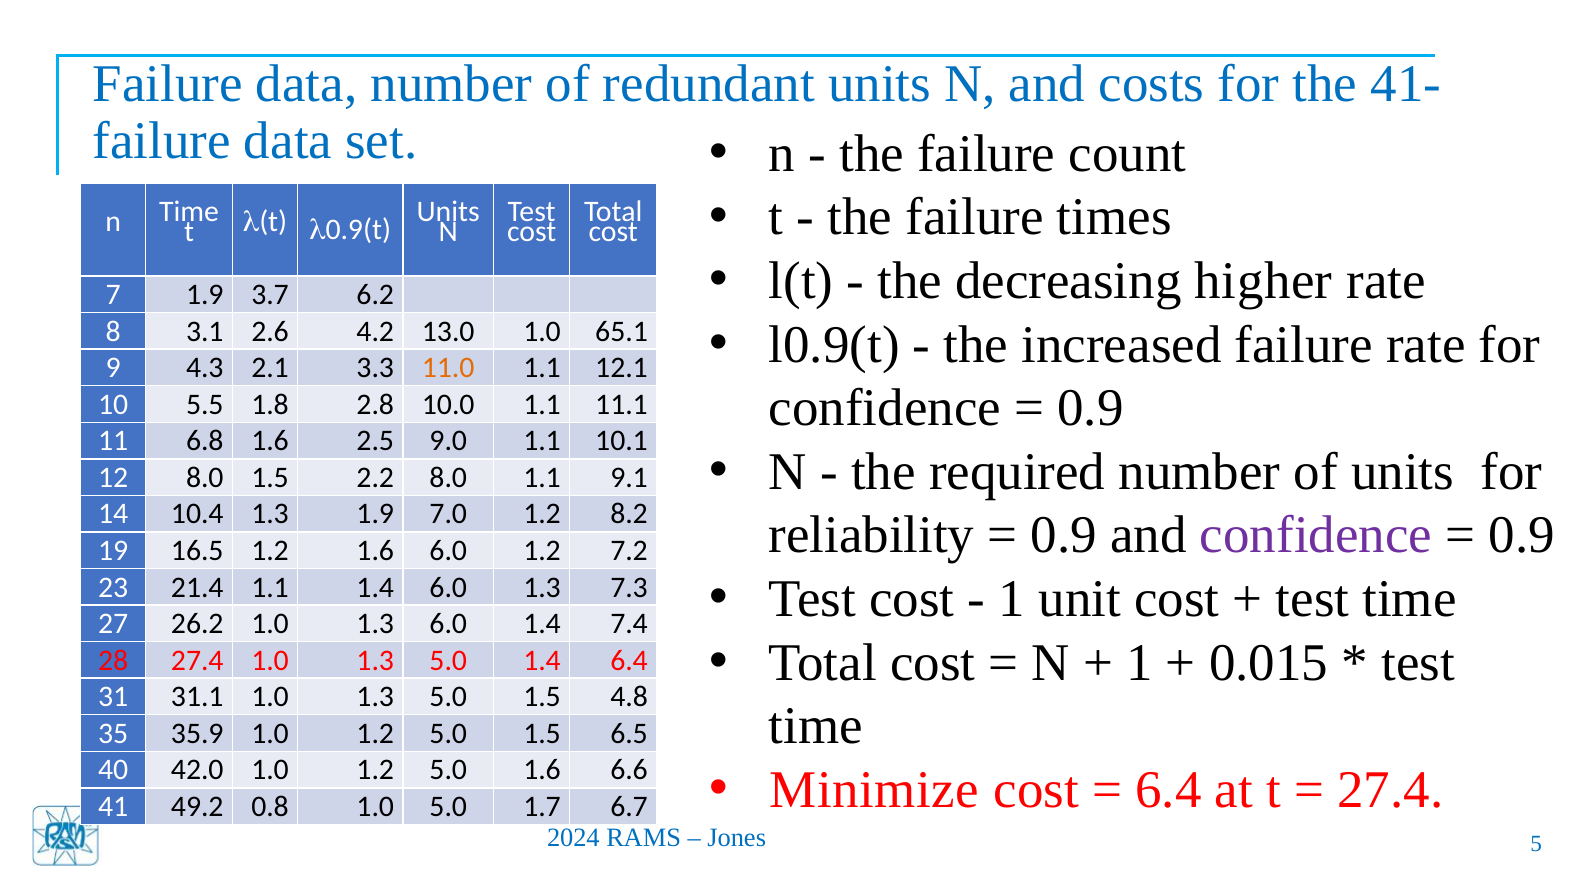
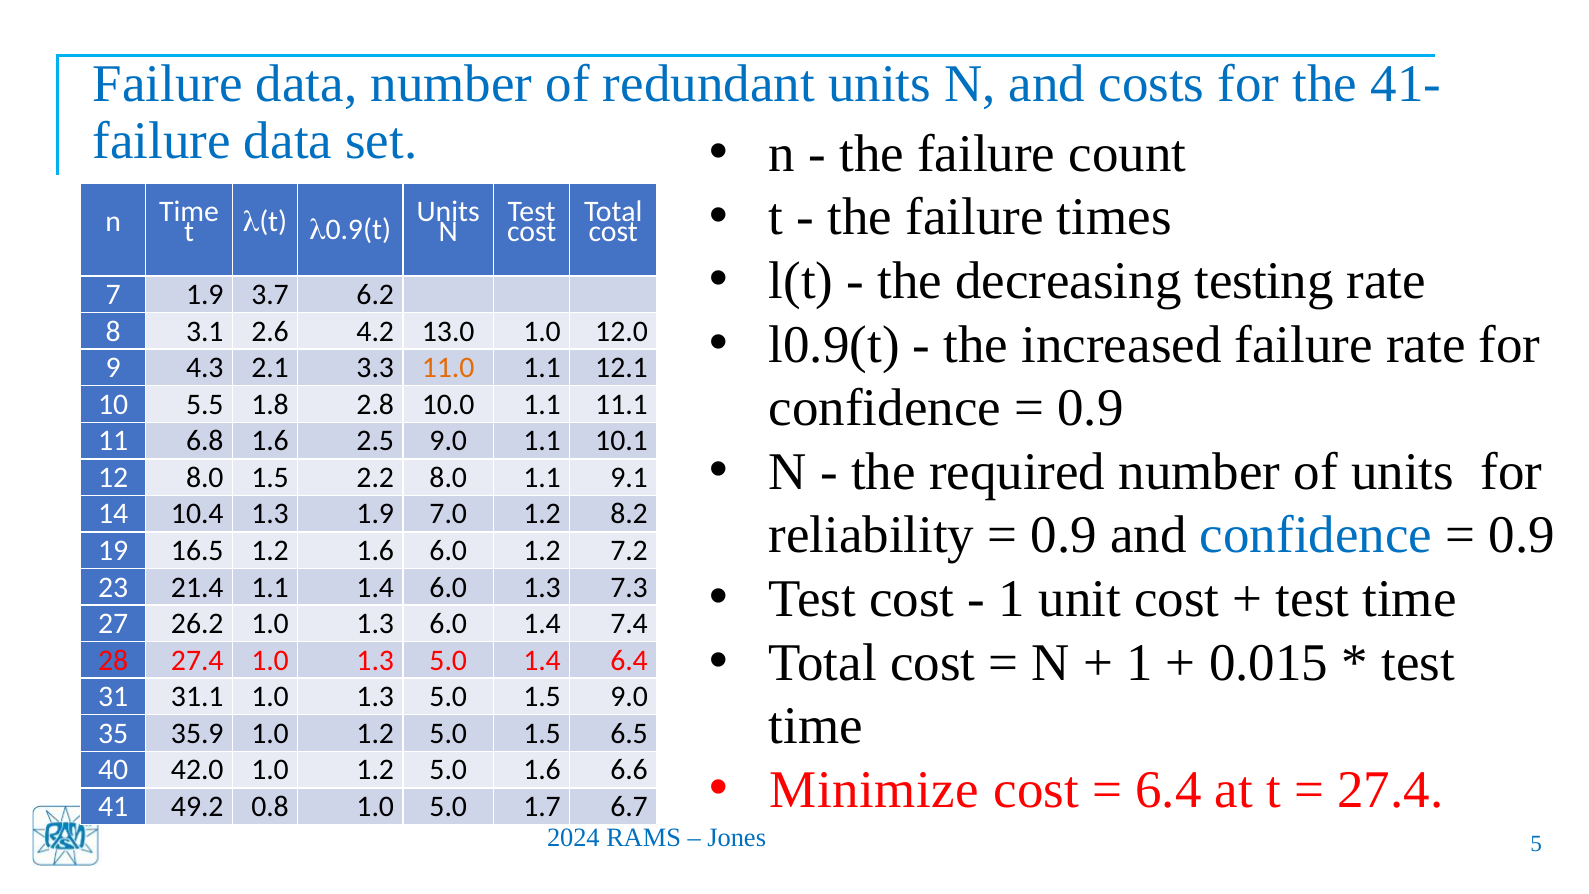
higher: higher -> testing (1264, 281)
65.1: 65.1 -> 12.0 (622, 331)
confidence colour: purple -> blue (1316, 535)
1.5 4.8: 4.8 -> 9.0 (629, 697)
